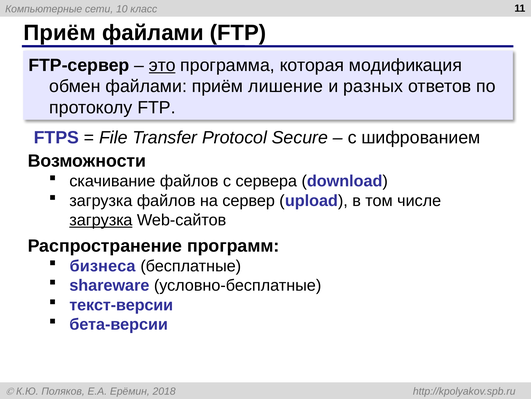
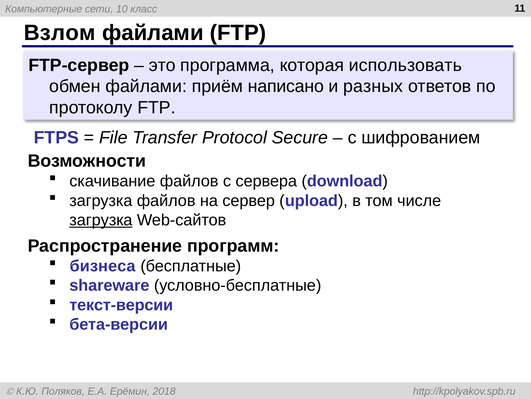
Приём: Приём -> Взлом (60, 33)
это underline: present -> none (162, 65)
модификация: модификация -> использовать (405, 65)
лишение: лишение -> написано (286, 86)
